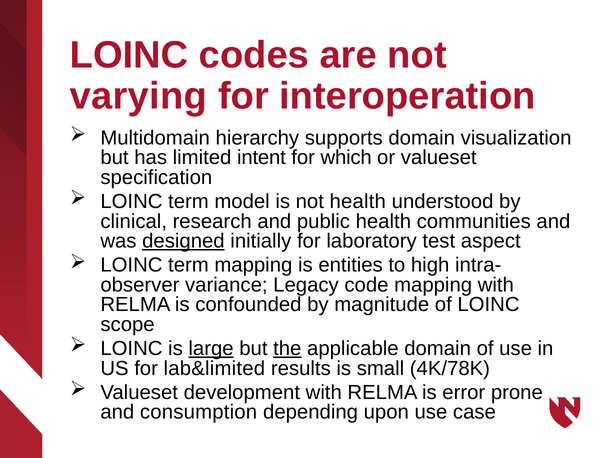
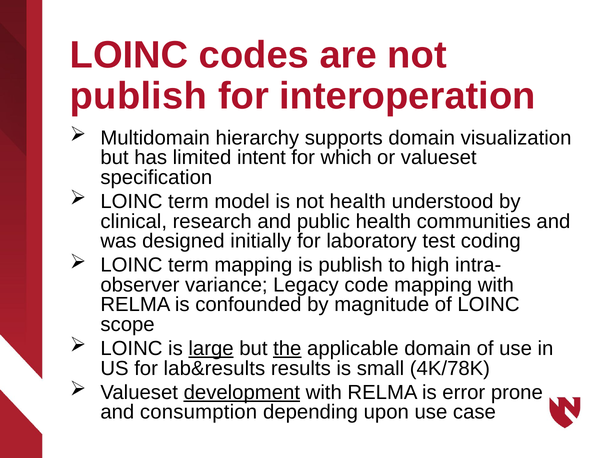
varying: varying -> publish (139, 96)
designed underline: present -> none (183, 241)
aspect: aspect -> coding (491, 241)
is entities: entities -> publish (351, 265)
lab&limited: lab&limited -> lab&results (214, 368)
development underline: none -> present (242, 392)
